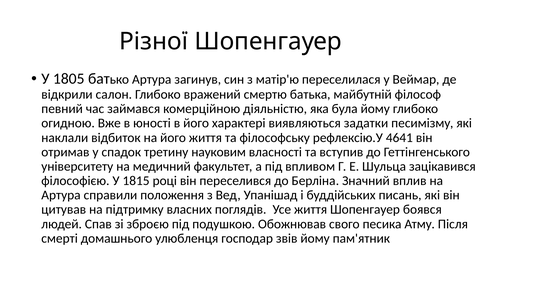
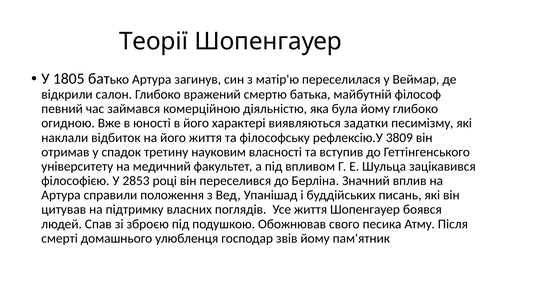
Різної: Різної -> Теорії (154, 42)
4641: 4641 -> 3809 (399, 138)
1815: 1815 -> 2853 (136, 181)
